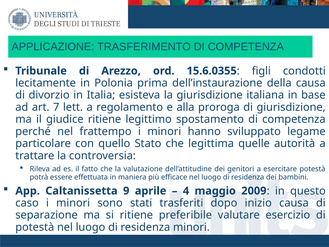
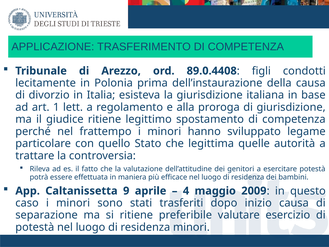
15.6.0355: 15.6.0355 -> 89.0.4408 (212, 71)
7: 7 -> 1 (56, 107)
